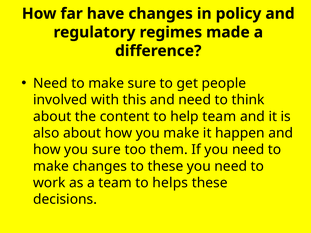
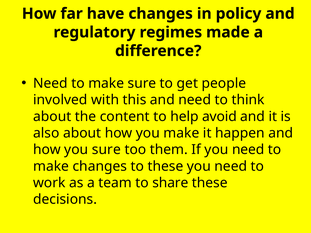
help team: team -> avoid (219, 117)
helps: helps -> share (170, 183)
